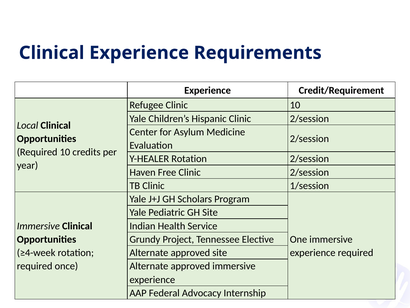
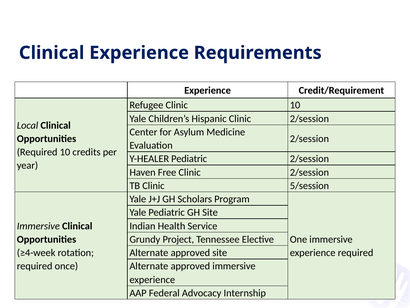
Y-HEALER Rotation: Rotation -> Pediatric (189, 159)
1/session: 1/session -> 5/session (309, 185)
